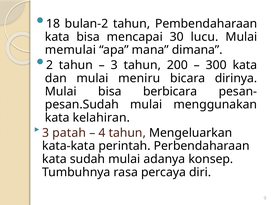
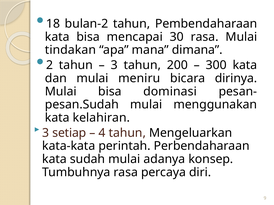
30 lucu: lucu -> rasa (205, 37)
memulai: memulai -> tindakan (70, 50)
berbicara: berbicara -> dominasi (170, 92)
patah: patah -> setiap (69, 133)
